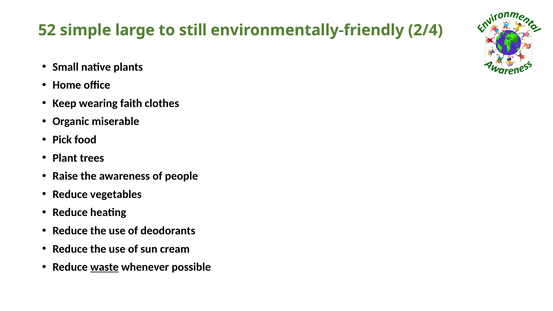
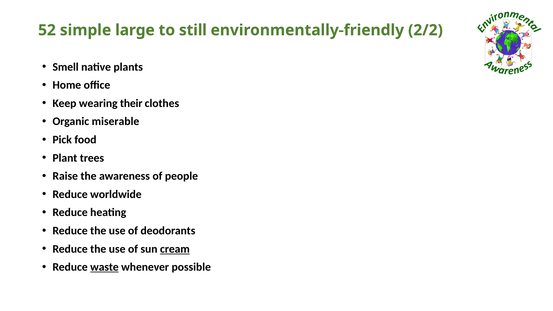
2/4: 2/4 -> 2/2 (425, 30)
Small: Small -> Smell (66, 67)
faith: faith -> their (131, 103)
vegetables: vegetables -> worldwide (116, 194)
cream underline: none -> present (175, 249)
